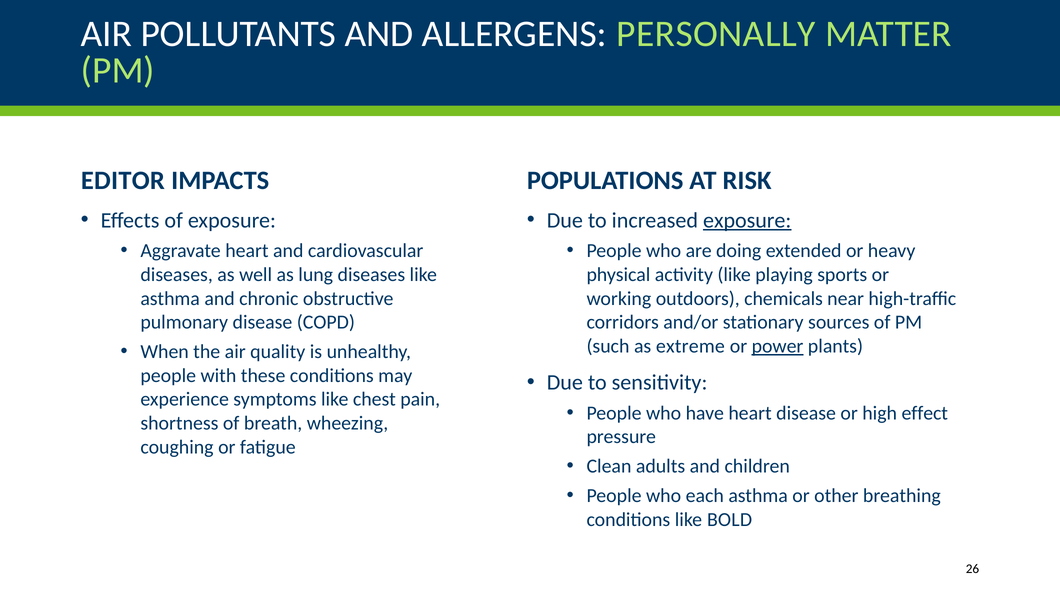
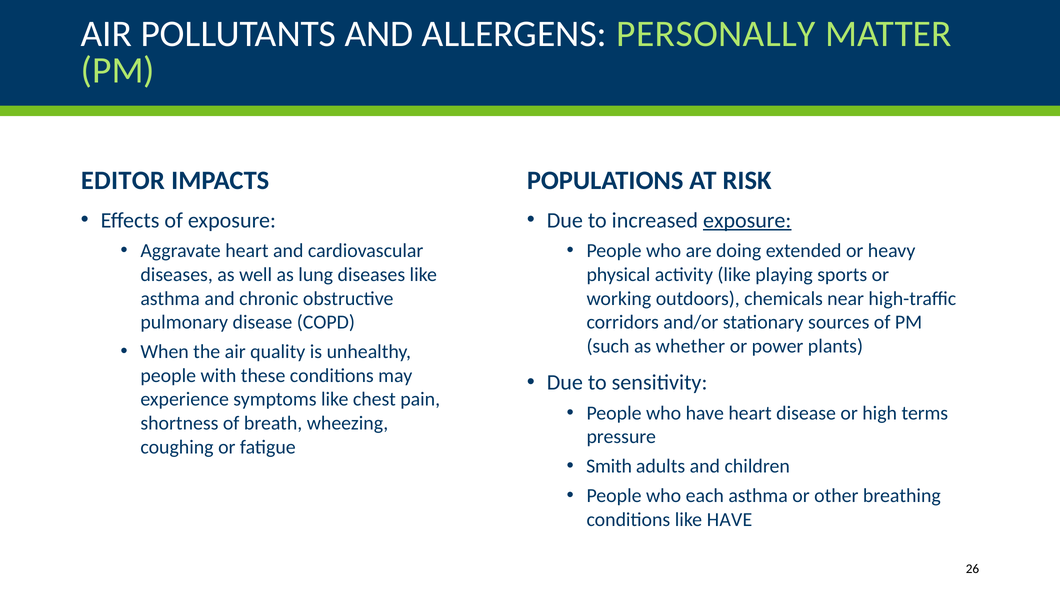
extreme: extreme -> whether (690, 346)
power underline: present -> none (778, 346)
effect: effect -> terms (925, 413)
Clean: Clean -> Smith (609, 466)
like BOLD: BOLD -> HAVE (730, 520)
